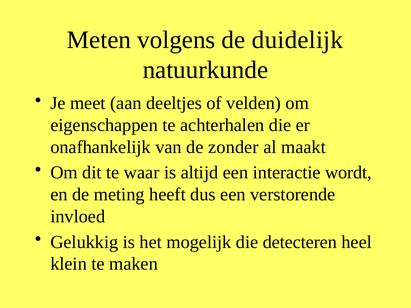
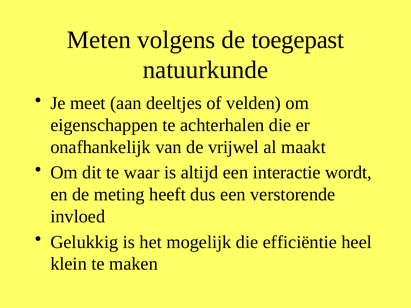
duidelijk: duidelijk -> toegepast (298, 40)
zonder: zonder -> vrijwel (234, 147)
detecteren: detecteren -> efficiëntie (300, 242)
